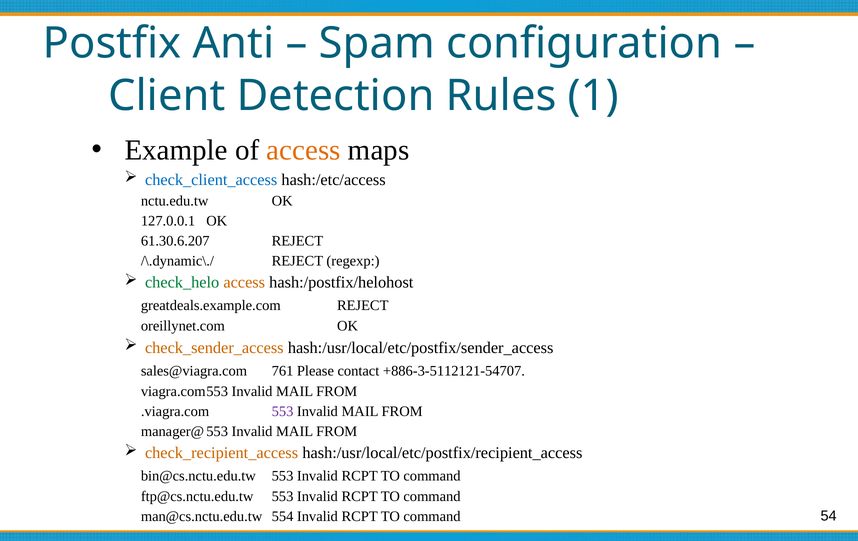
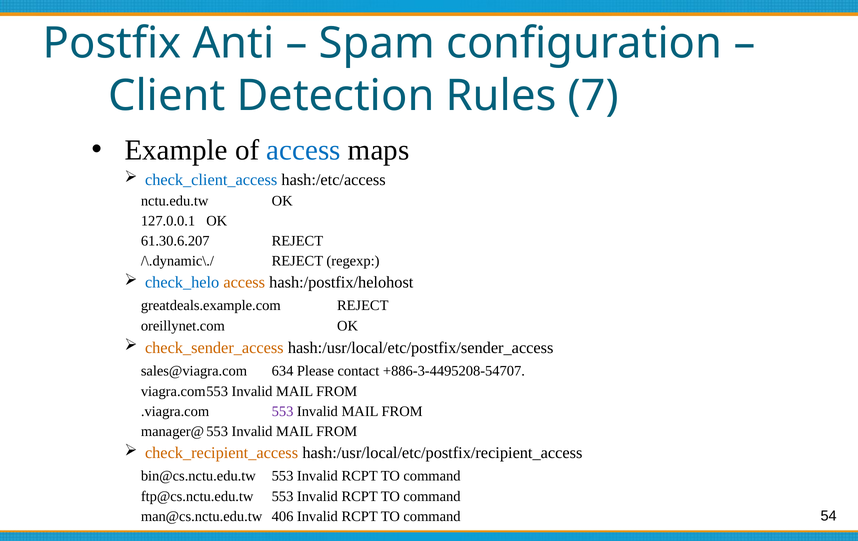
1: 1 -> 7 (593, 96)
access colour: orange -> blue (304, 150)
check_helo colour: green -> blue (182, 282)
761: 761 -> 634 (283, 371)
+886-3-5112121-54707: +886-3-5112121-54707 -> +886-3-4495208-54707 (454, 371)
554: 554 -> 406 (283, 516)
